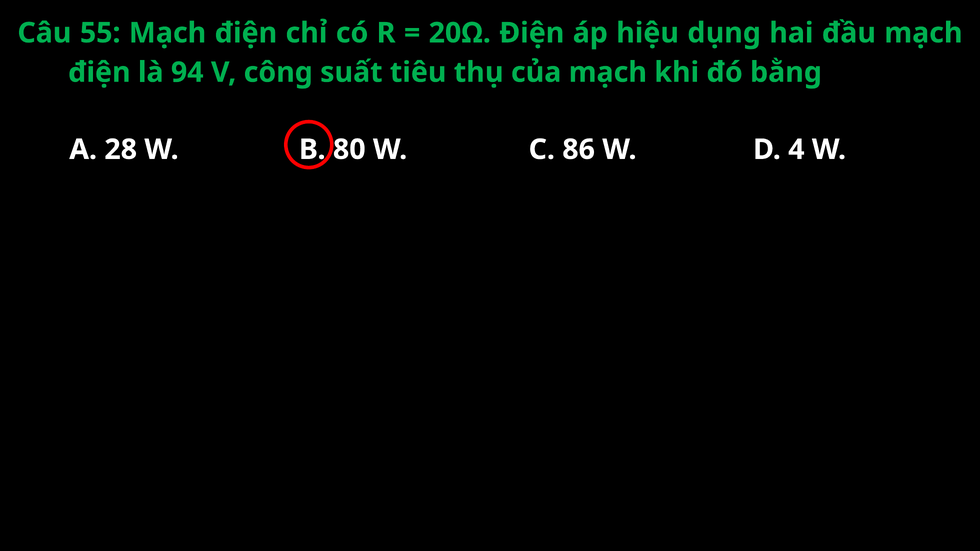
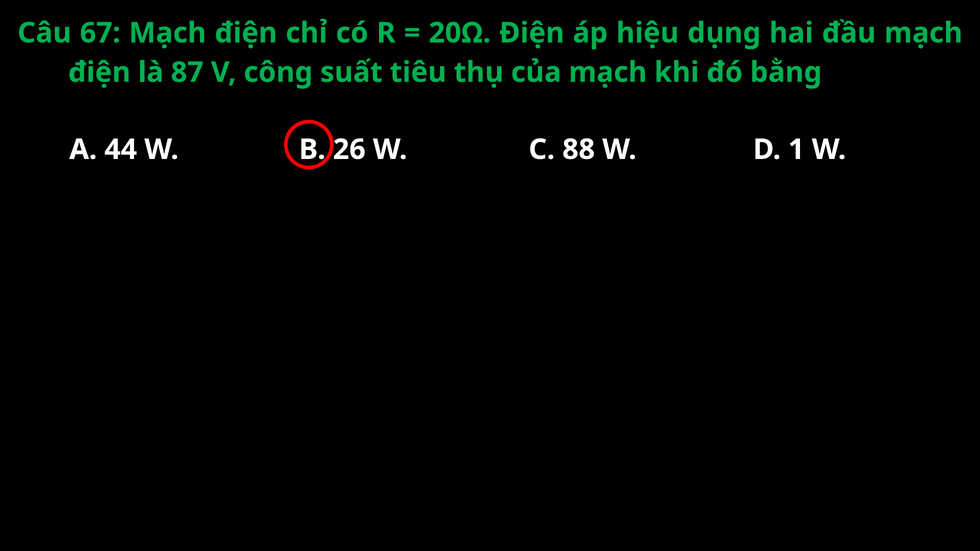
55: 55 -> 67 (100, 33)
94: 94 -> 87 (187, 72)
28: 28 -> 44 (121, 150)
80: 80 -> 26 (349, 150)
86: 86 -> 88 (579, 150)
4: 4 -> 1 (796, 150)
